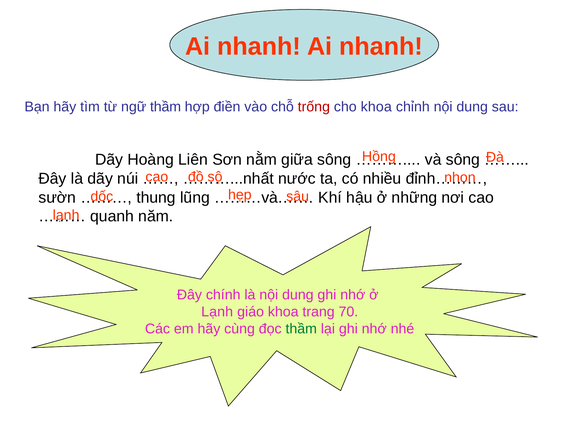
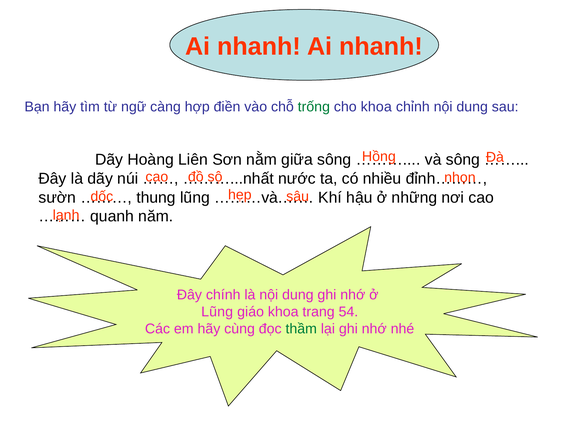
ngữ thầm: thầm -> càng (165, 107)
trống colour: red -> green (314, 107)
Lạnh: Lạnh -> Lũng (217, 311)
70: 70 -> 54 (348, 311)
